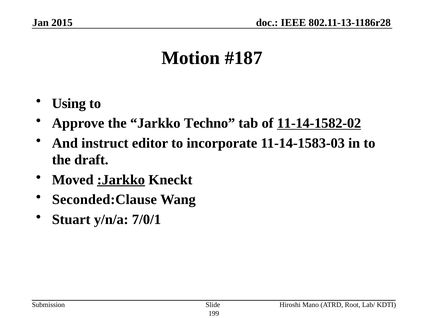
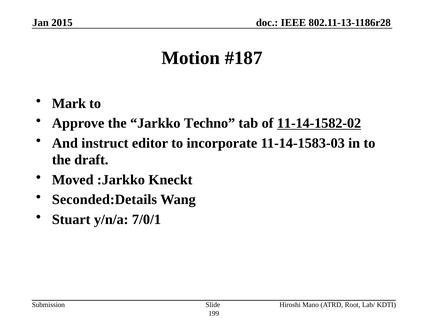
Using: Using -> Mark (69, 103)
:Jarkko underline: present -> none (121, 180)
Seconded:Clause: Seconded:Clause -> Seconded:Details (104, 200)
